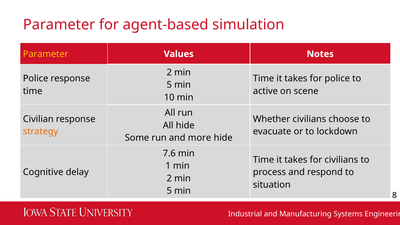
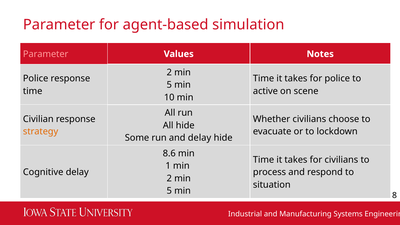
Parameter colour: yellow -> pink (46, 54)
and more: more -> delay (200, 138)
7.6: 7.6 -> 8.6 (169, 153)
